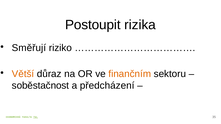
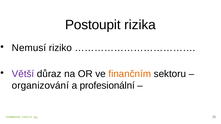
Směřují: Směřují -> Nemusí (29, 48)
Větší colour: orange -> purple (23, 74)
soběstačnost: soběstačnost -> organizování (40, 86)
předcházení: předcházení -> profesionální (107, 86)
